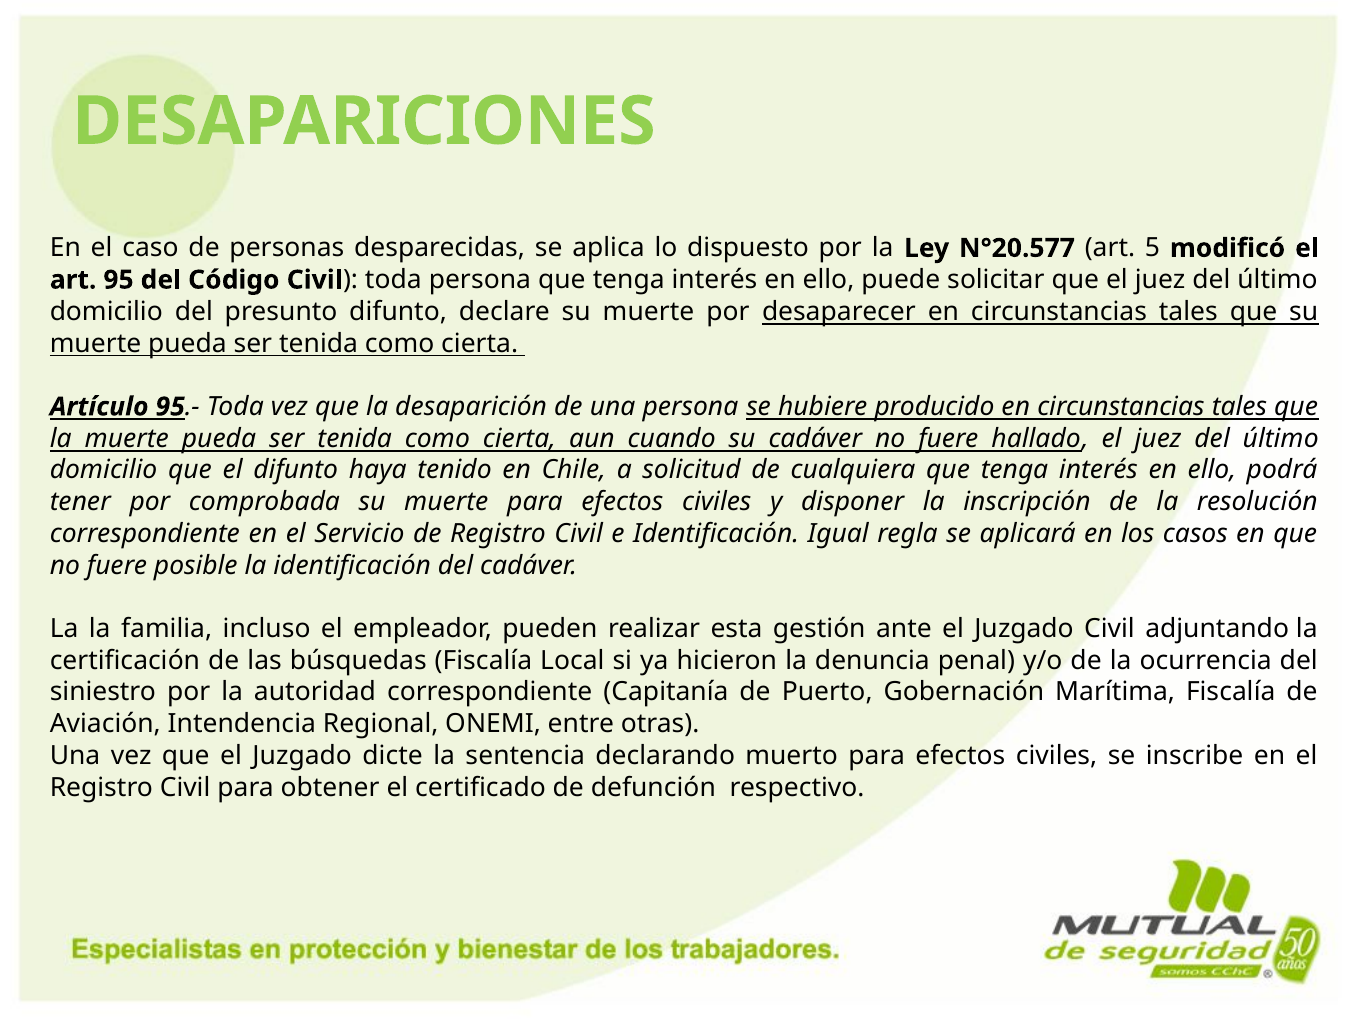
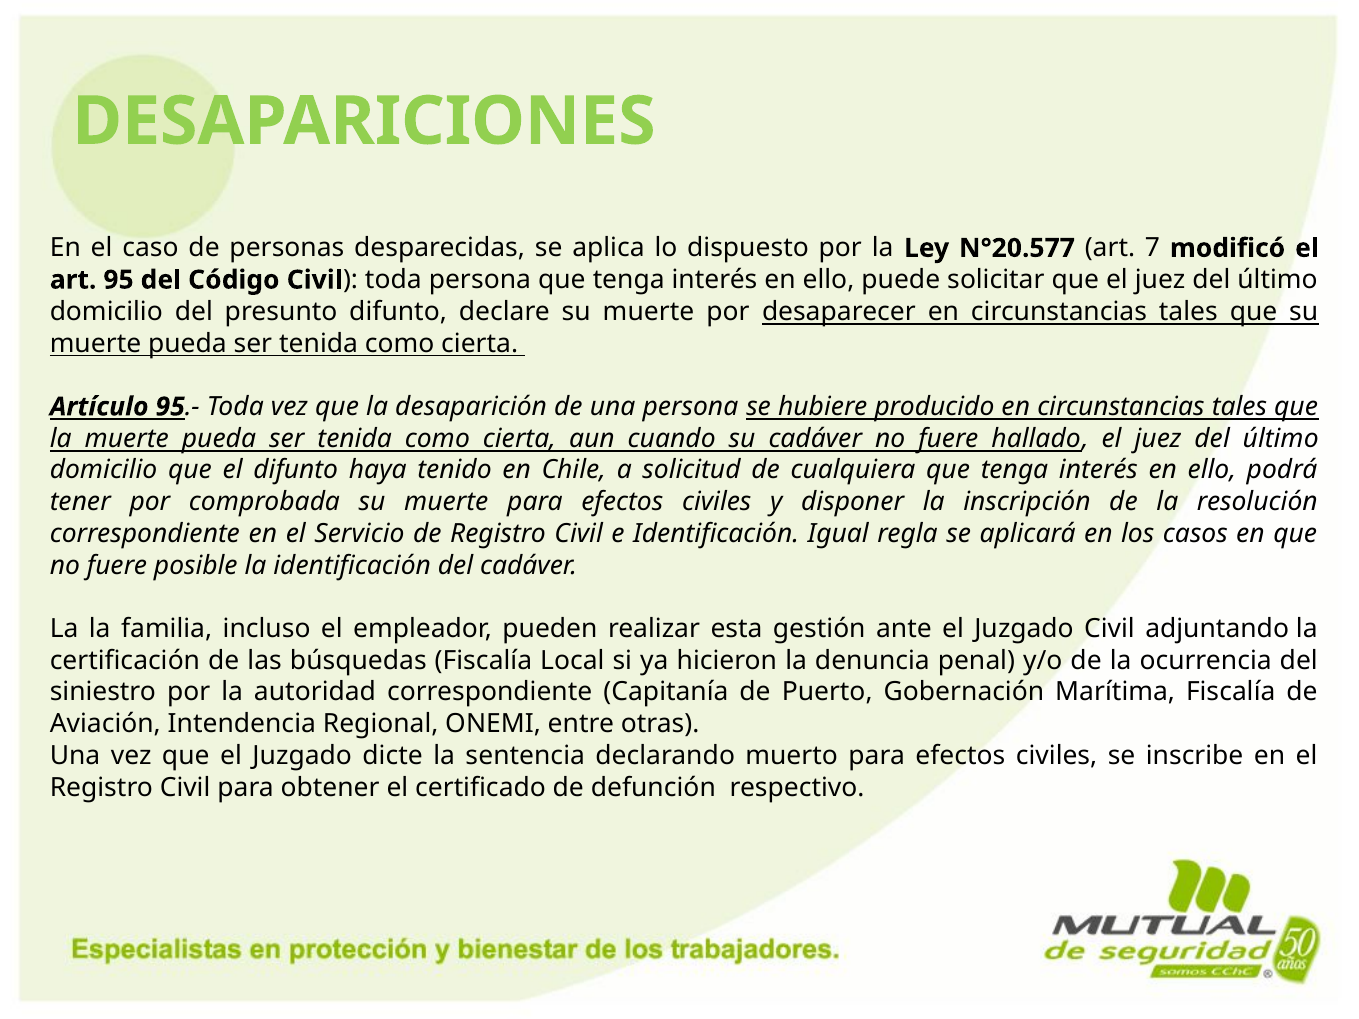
5: 5 -> 7 (1153, 248)
